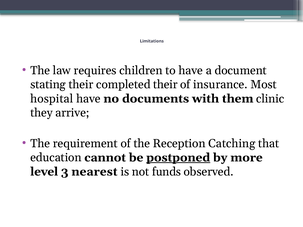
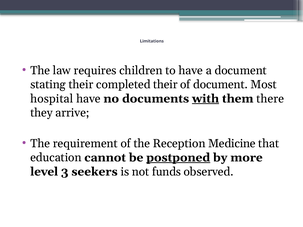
of insurance: insurance -> document (220, 85)
with underline: none -> present (206, 99)
clinic: clinic -> there (270, 99)
Catching: Catching -> Medicine (232, 144)
nearest: nearest -> seekers (95, 172)
